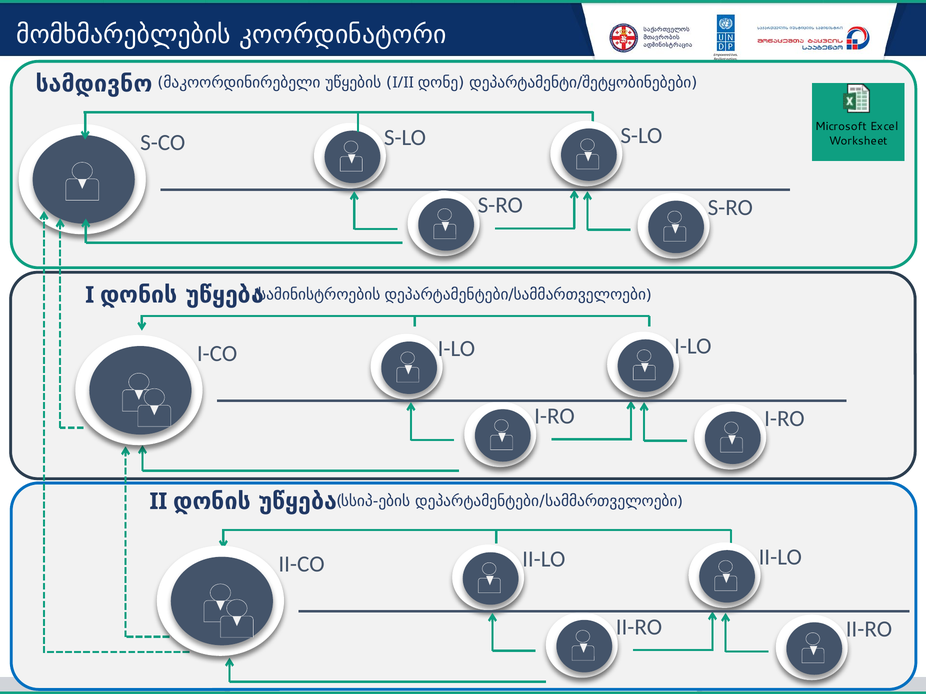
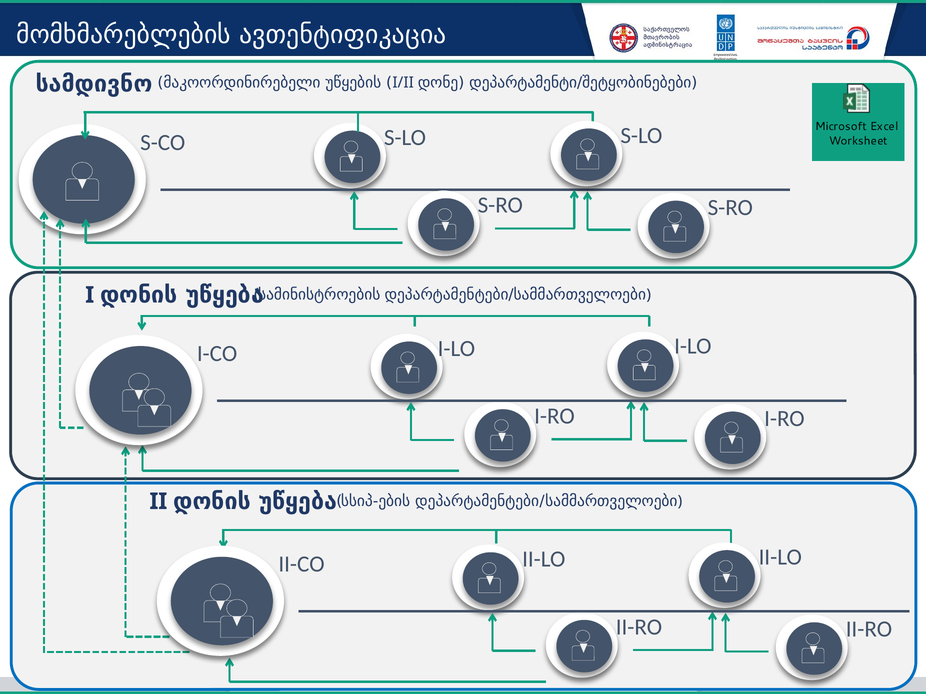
კოორდინატორი: კოორდინატორი -> ავთენტიფიკაცია (343, 35)
